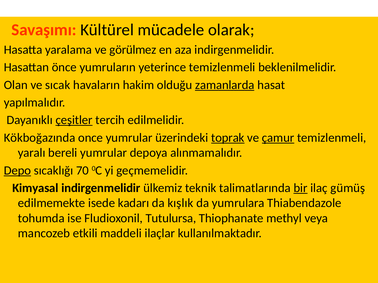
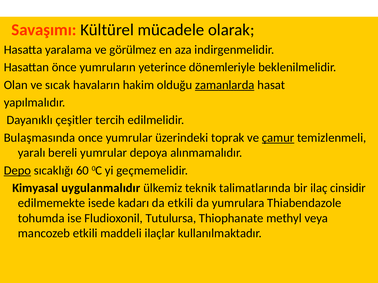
yeterince temizlenmeli: temizlenmeli -> dönemleriyle (222, 67)
çeşitler underline: present -> none (74, 120)
Kökboğazında: Kökboğazında -> Bulaşmasında (40, 138)
toprak underline: present -> none (228, 138)
70: 70 -> 60 (82, 171)
Kimyasal indirgenmelidir: indirgenmelidir -> uygulanmalıdır (101, 188)
bir underline: present -> none (300, 188)
gümüş: gümüş -> cinsidir (348, 188)
da kışlık: kışlık -> etkili (180, 203)
